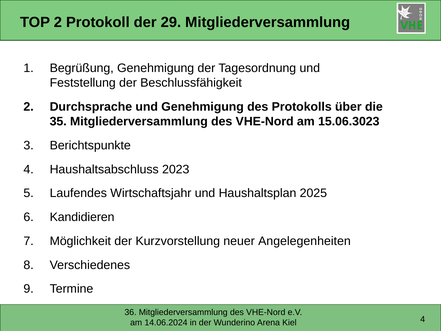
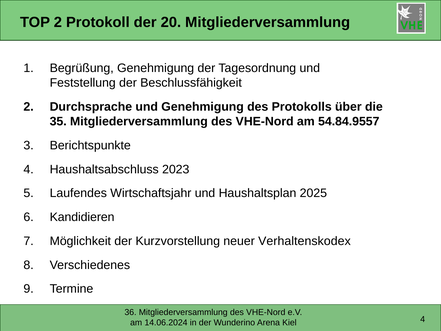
29: 29 -> 20 (171, 22)
15.06.3023: 15.06.3023 -> 54.84.9557 (349, 121)
Angelegenheiten: Angelegenheiten -> Verhaltenskodex (304, 241)
